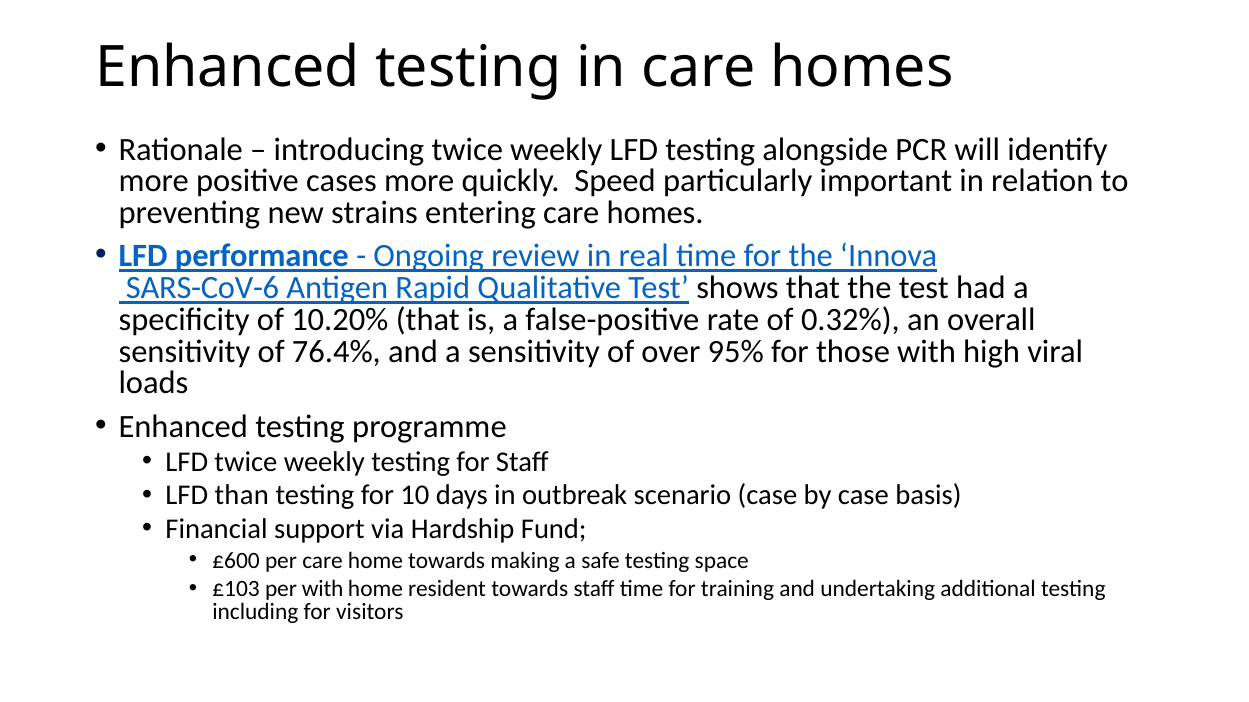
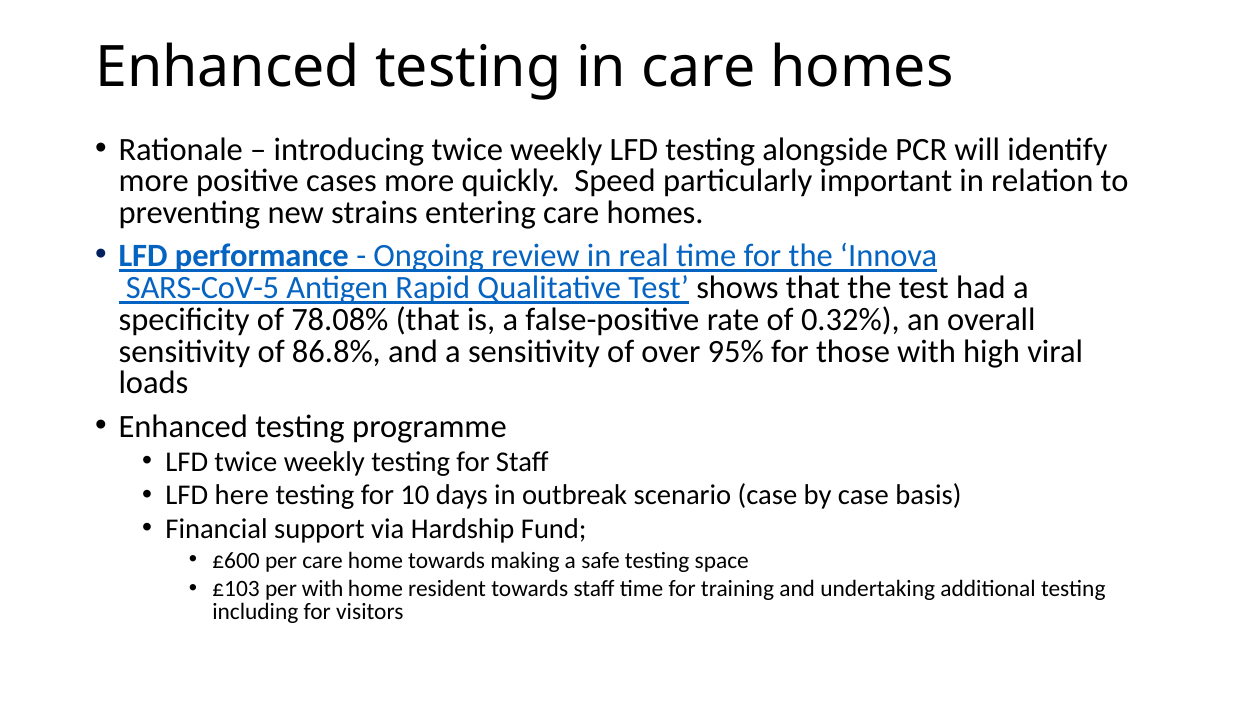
SARS-CoV-6: SARS-CoV-6 -> SARS-CoV-5 (203, 288)
10.20%: 10.20% -> 78.08% (340, 320)
76.4%: 76.4% -> 86.8% (336, 352)
than: than -> here (242, 496)
